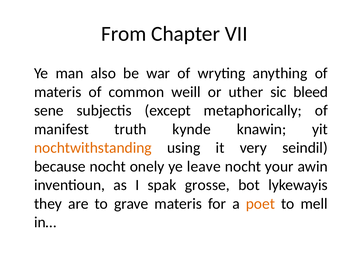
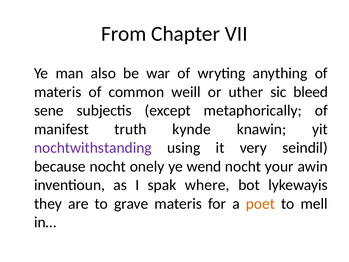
nochtwithstanding colour: orange -> purple (93, 148)
leave: leave -> wend (204, 166)
grosse: grosse -> where (207, 185)
